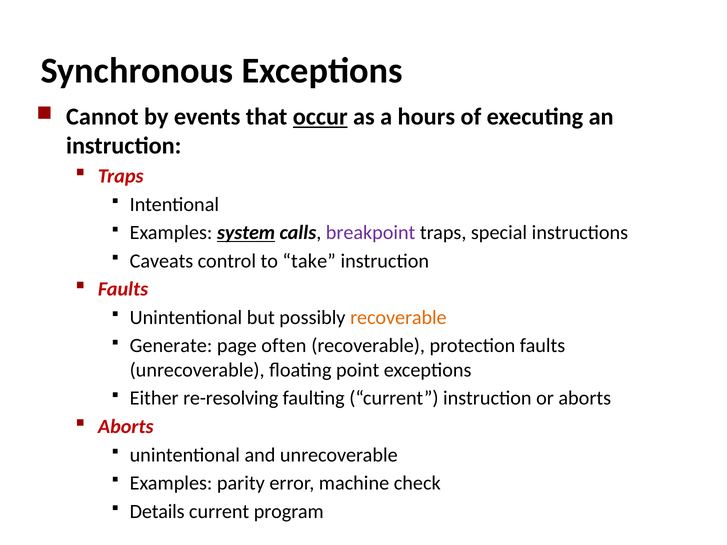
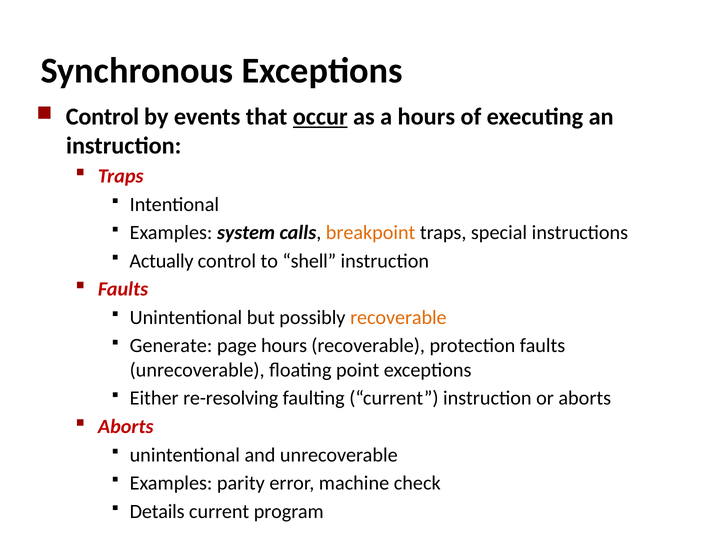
Cannot: Cannot -> Control (103, 117)
system underline: present -> none (246, 233)
breakpoint colour: purple -> orange (371, 233)
Caveats: Caveats -> Actually (162, 261)
take: take -> shell (309, 261)
page often: often -> hours (284, 346)
